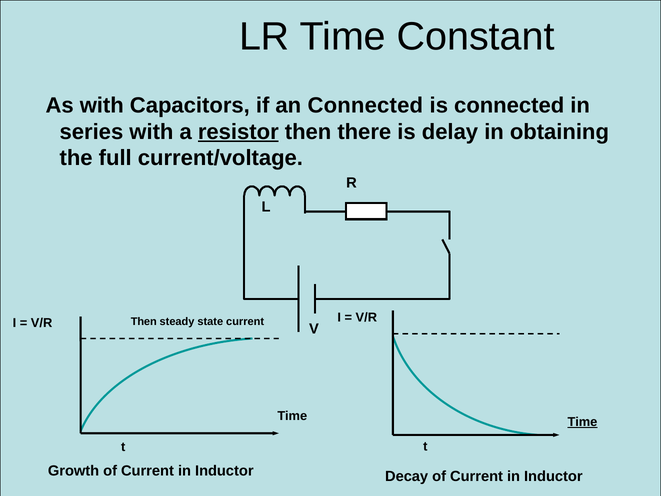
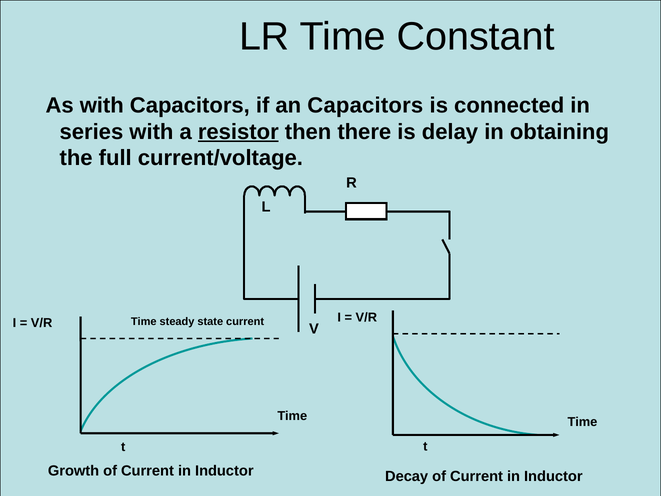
an Connected: Connected -> Capacitors (365, 105)
Then: Then -> Time (144, 322)
Time underline: present -> none (582, 422)
